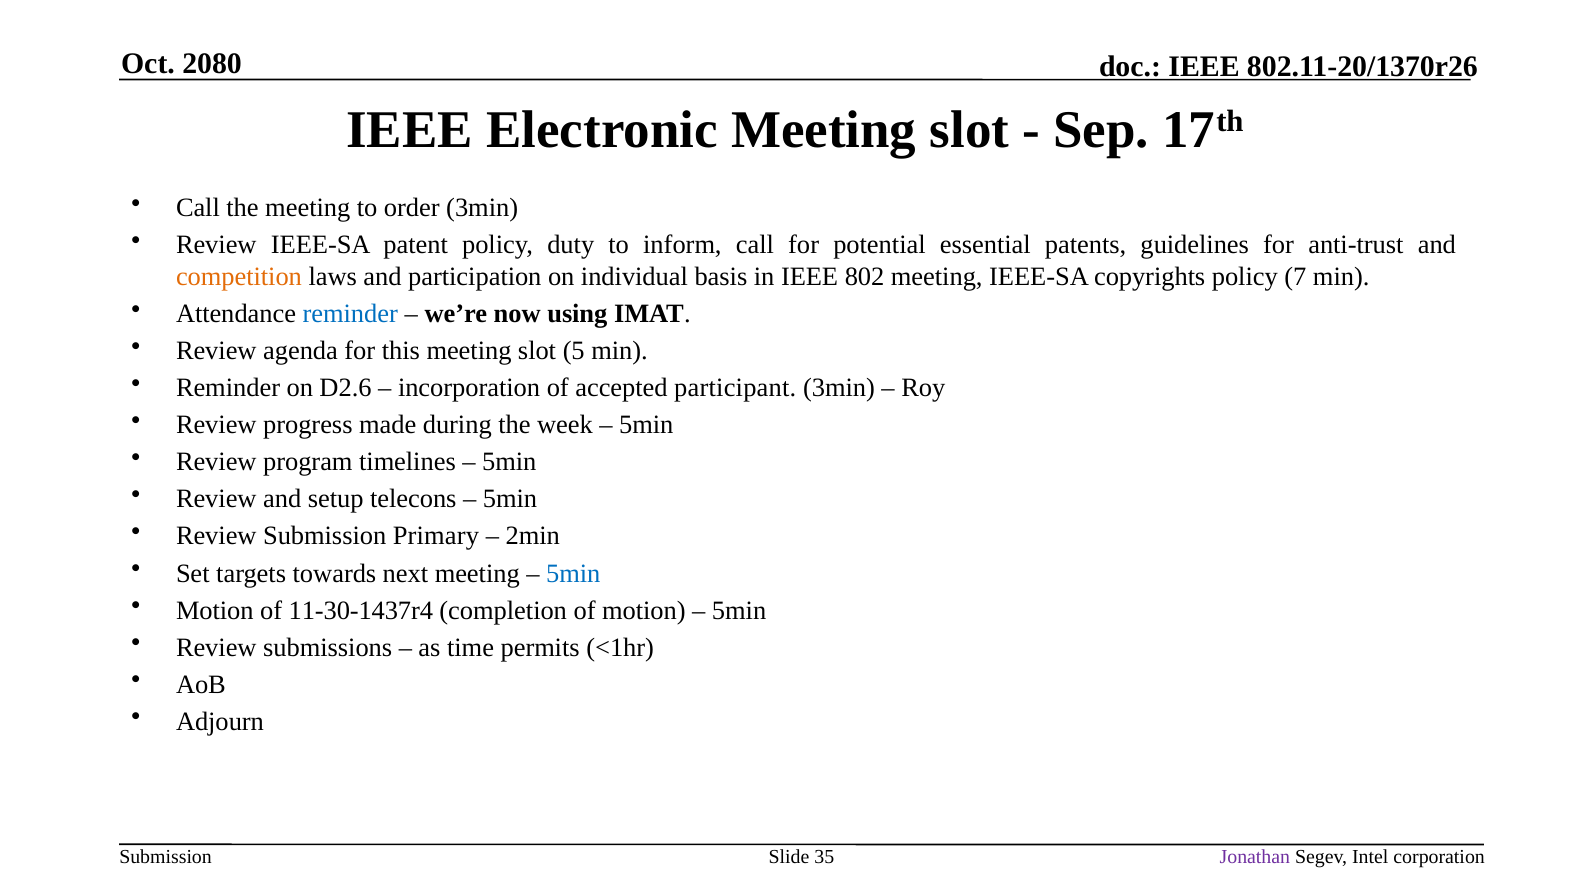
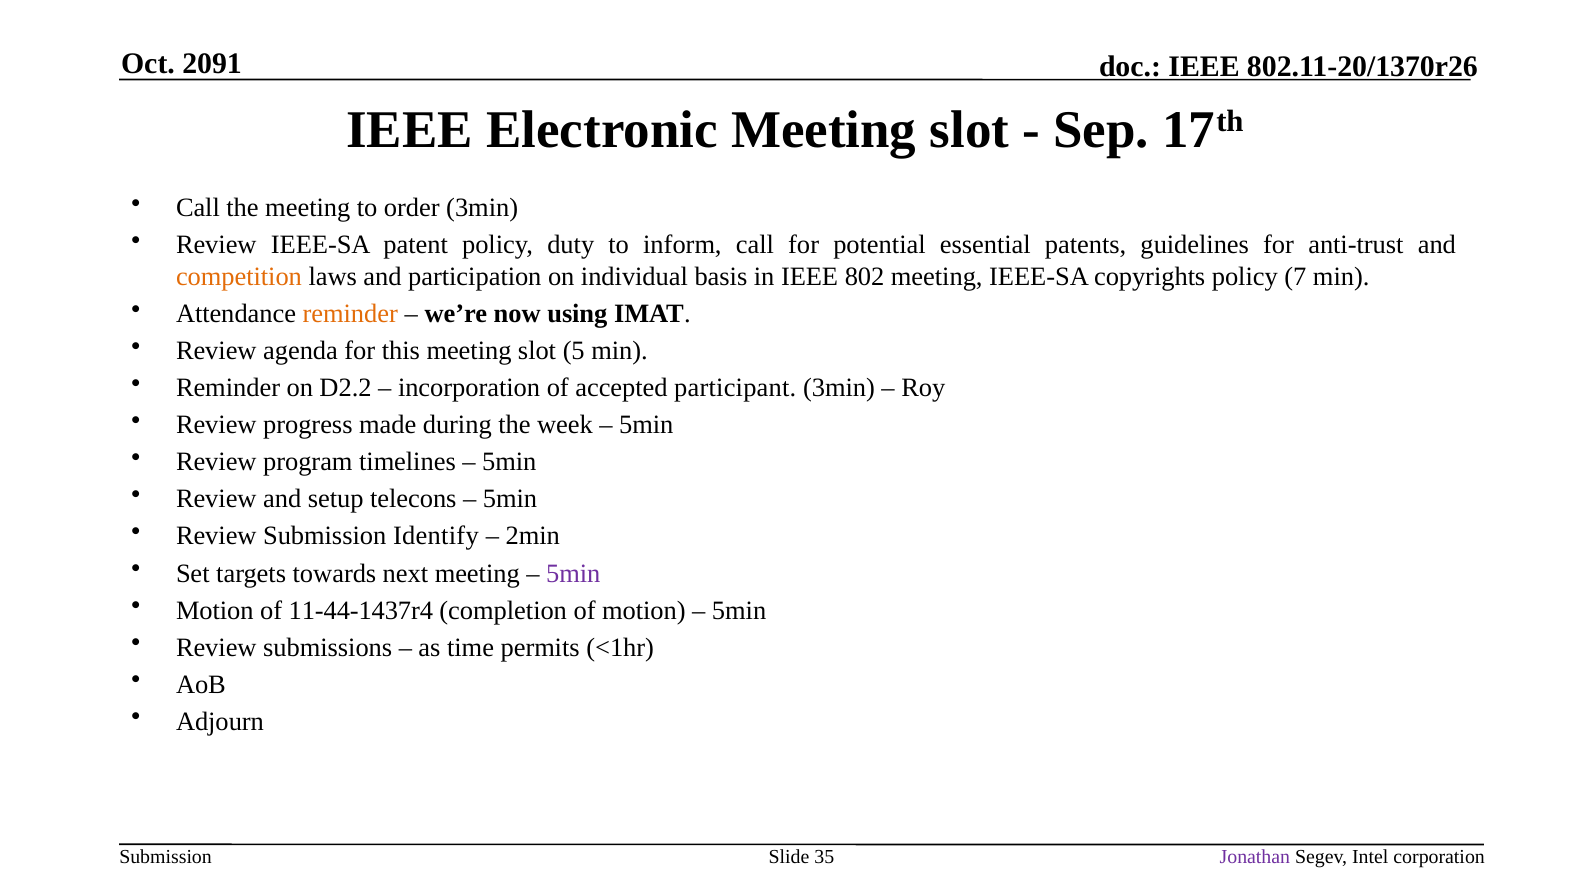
2080: 2080 -> 2091 (212, 63)
reminder colour: blue -> orange (350, 314)
D2.6: D2.6 -> D2.2 (346, 388)
Primary: Primary -> Identify (436, 536)
5min colour: blue -> purple (573, 574)
11-30-1437r4: 11-30-1437r4 -> 11-44-1437r4 (361, 611)
